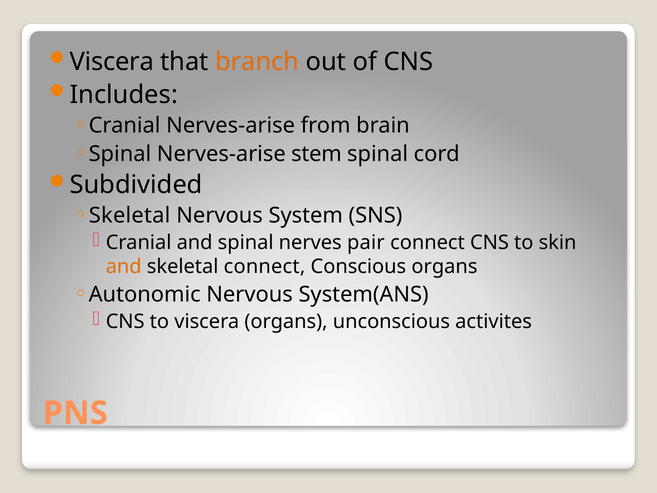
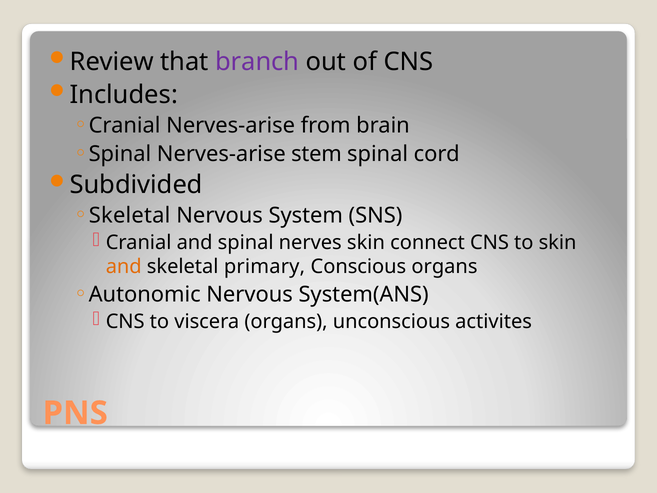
Viscera: Viscera -> Review (112, 62)
branch colour: orange -> purple (257, 62)
nerves pair: pair -> skin (366, 243)
skeletal connect: connect -> primary (264, 267)
